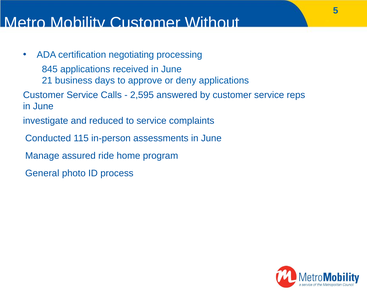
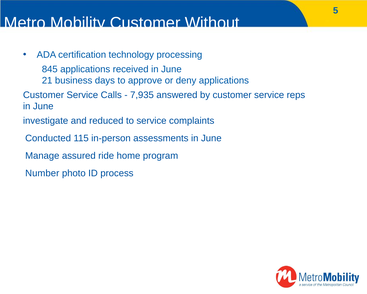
negotiating: negotiating -> technology (131, 55)
2,595: 2,595 -> 7,935 (142, 95)
General: General -> Number (42, 173)
